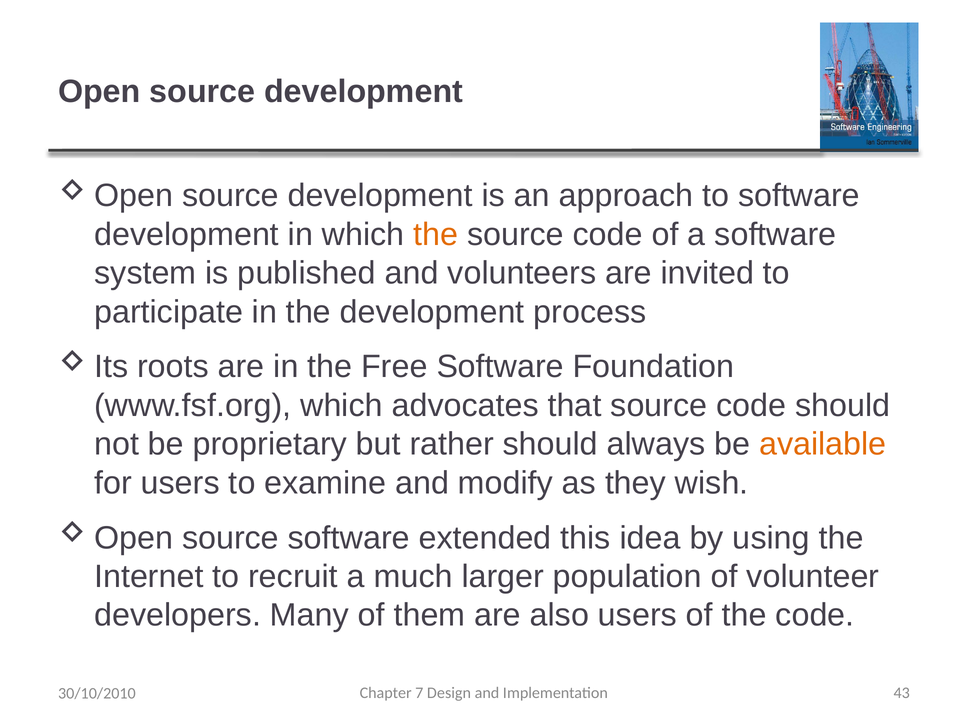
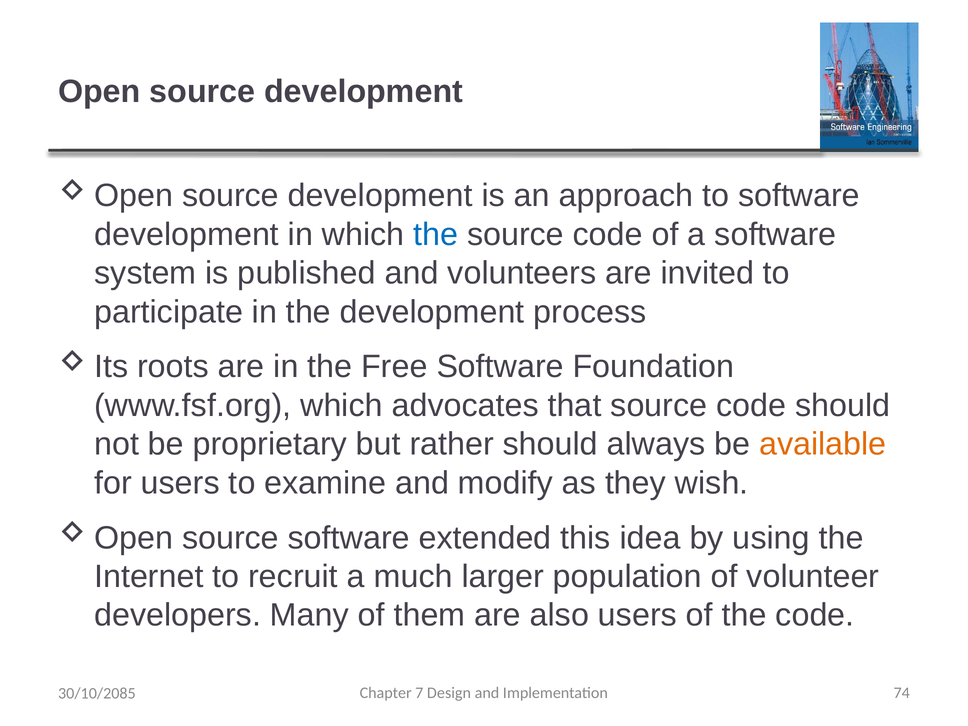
the colour: orange -> blue (436, 235)
43: 43 -> 74 (902, 693)
30/10/2010: 30/10/2010 -> 30/10/2085 (97, 693)
